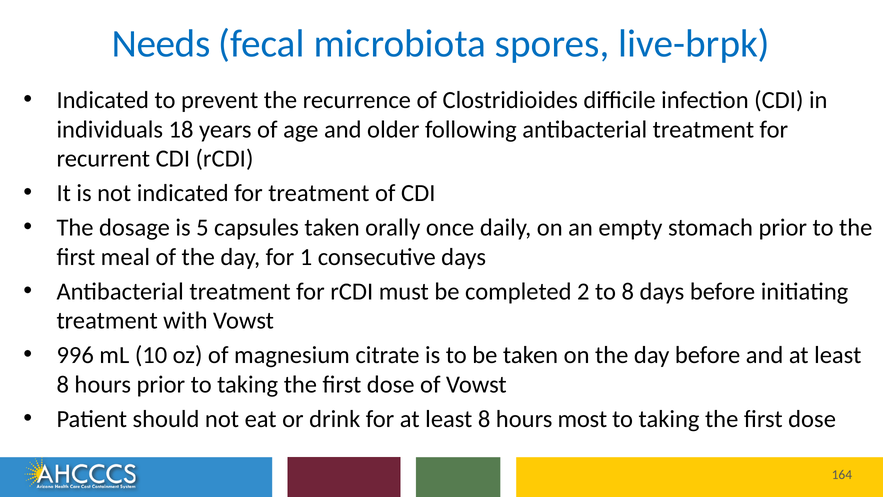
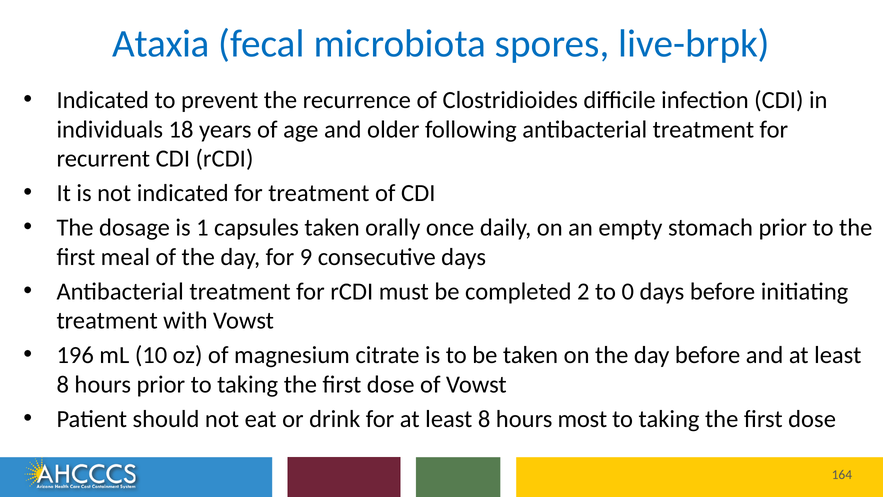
Needs: Needs -> Ataxia (161, 44)
5: 5 -> 1 (202, 227)
1: 1 -> 9 (306, 257)
to 8: 8 -> 0 (628, 291)
996: 996 -> 196 (75, 355)
